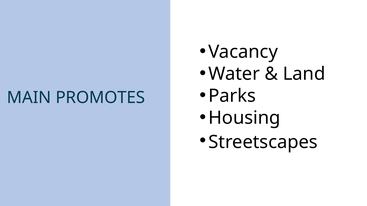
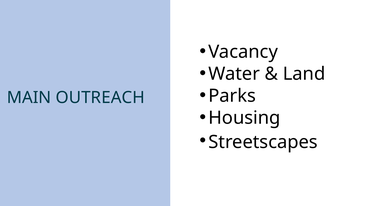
PROMOTES: PROMOTES -> OUTREACH (100, 98)
